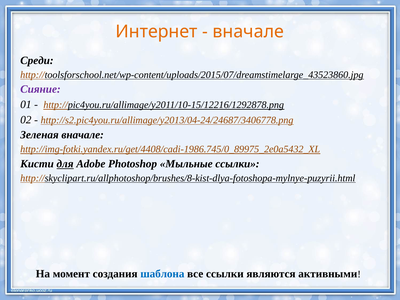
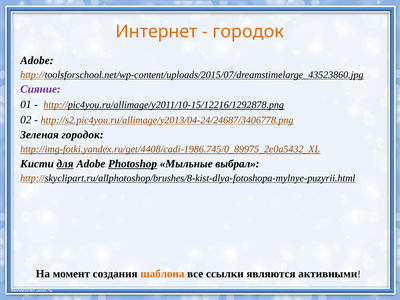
вначале: вначале -> городок (248, 32)
Среди: Среди -> Adobe (37, 60)
Зеленая вначале: вначале -> городок (83, 135)
Photoshop underline: none -> present (133, 164)
Мыльные ссылки: ссылки -> выбрал (237, 164)
шаблона colour: blue -> orange (162, 274)
